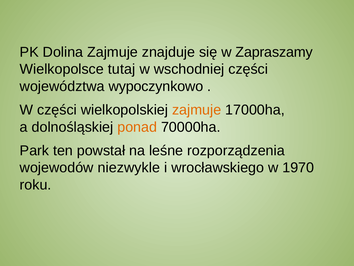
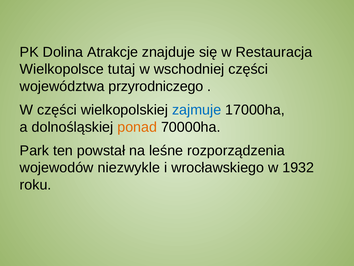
Dolina Zajmuje: Zajmuje -> Atrakcje (113, 52)
Zapraszamy: Zapraszamy -> Restauracja (274, 52)
wypoczynkowo: wypoczynkowo -> przyrodniczego (156, 86)
zajmuje colour: orange -> blue (197, 110)
1970: 1970 -> 1932 (298, 167)
